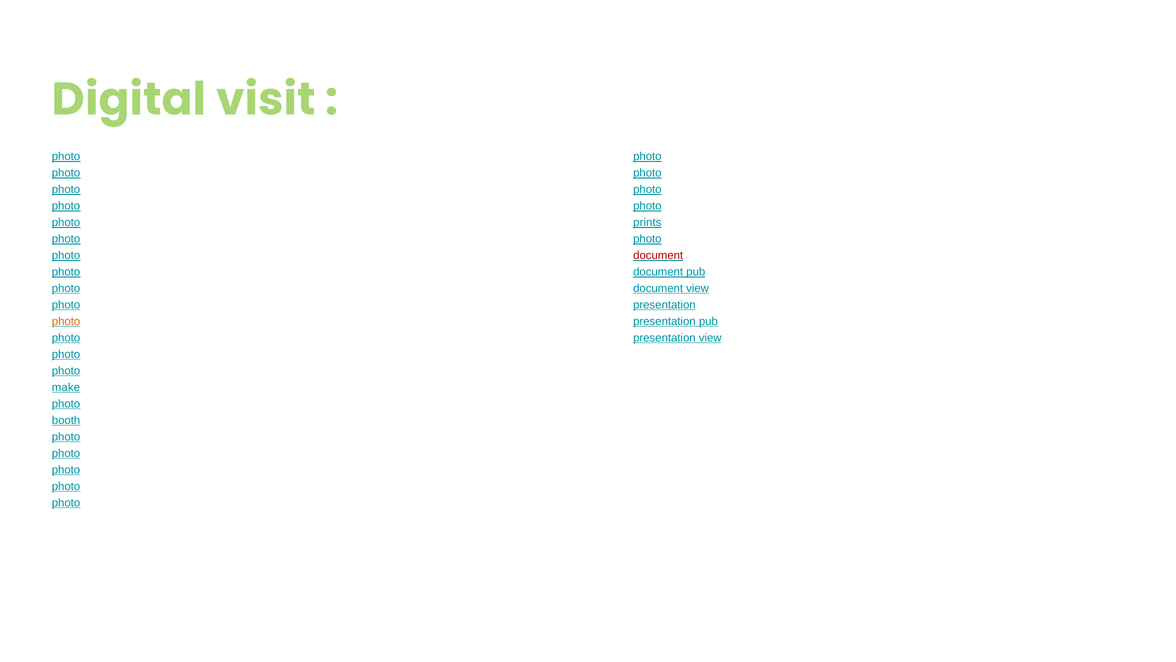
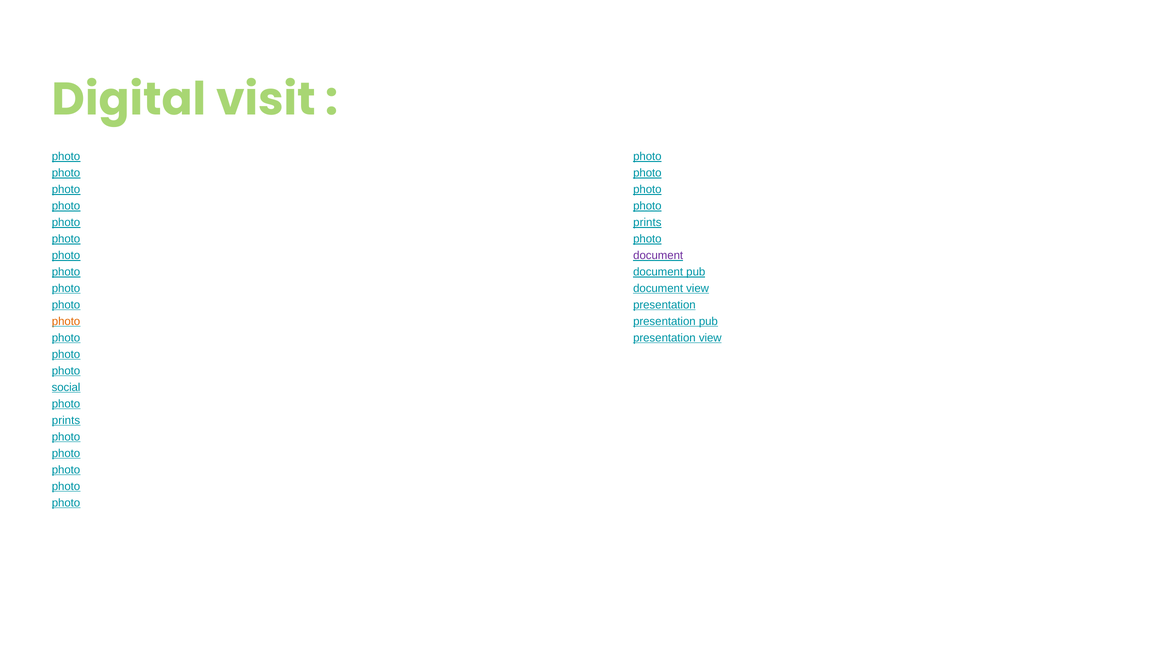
document colour: red -> purple (658, 255)
make: make -> social (66, 387)
booth: booth -> prints (66, 420)
